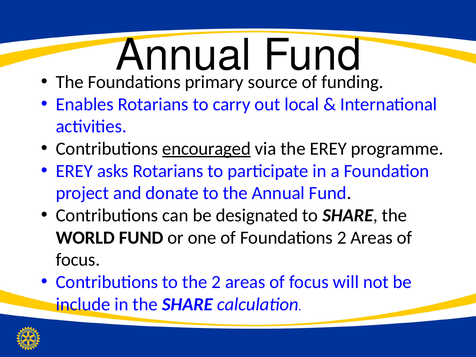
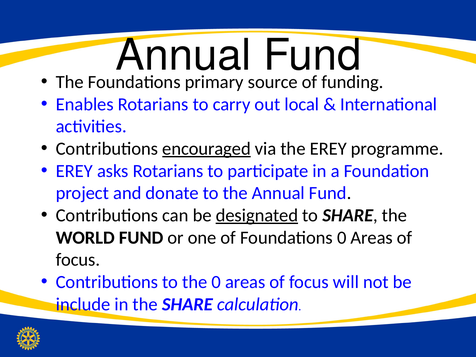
designated underline: none -> present (257, 215)
Foundations 2: 2 -> 0 (342, 238)
the 2: 2 -> 0 (216, 282)
